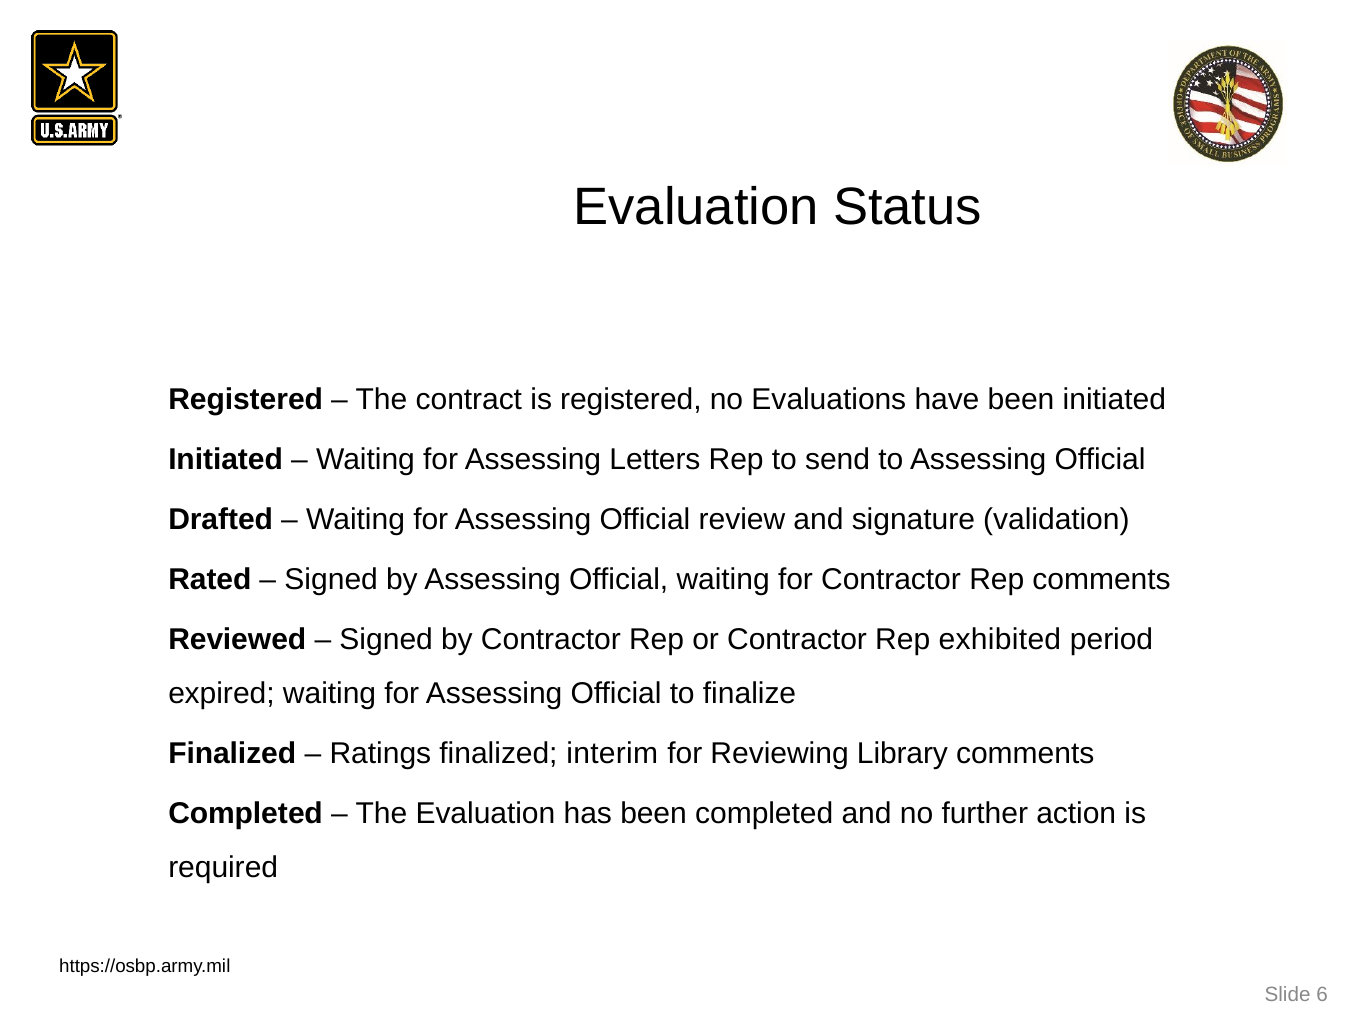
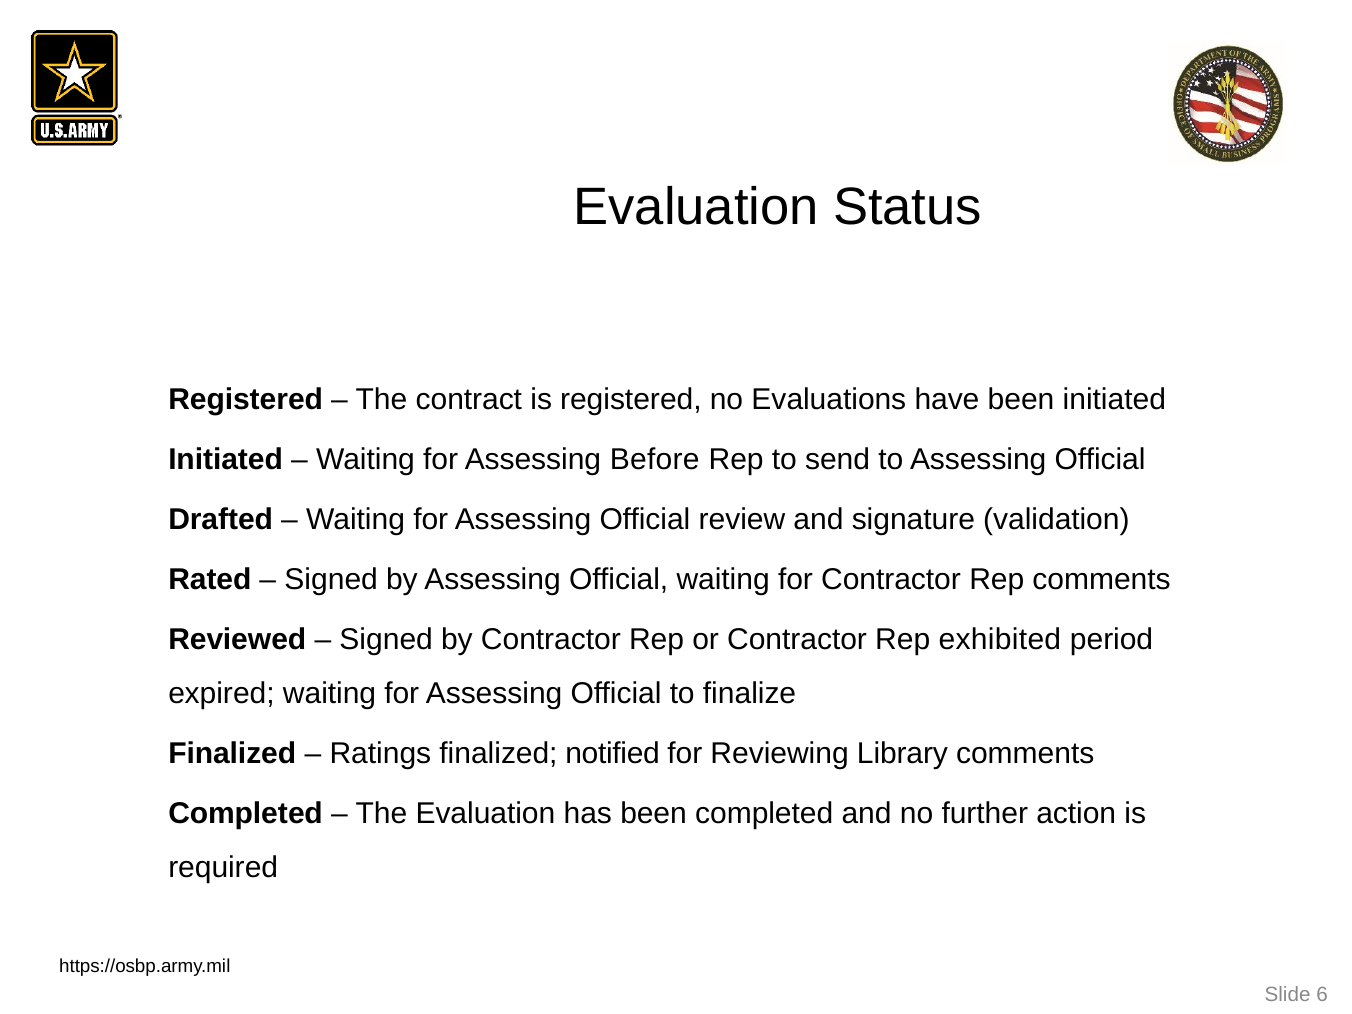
Letters: Letters -> Before (655, 459)
interim: interim -> notified (613, 753)
